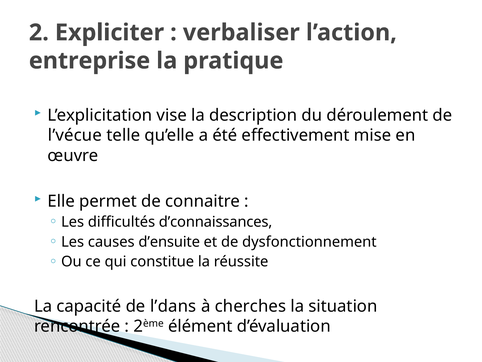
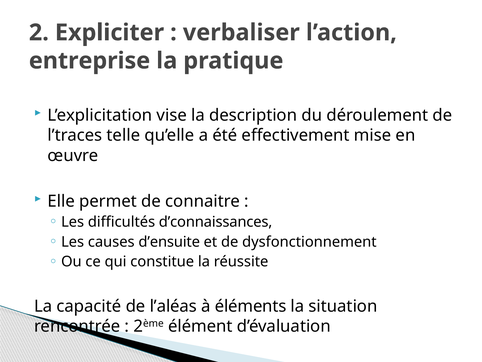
l’vécue: l’vécue -> l’traces (75, 135)
l’dans: l’dans -> l’aléas (173, 306)
cherches: cherches -> éléments (251, 306)
